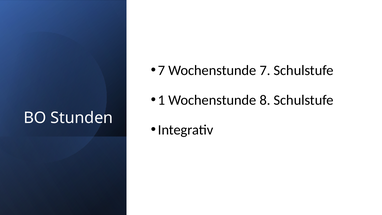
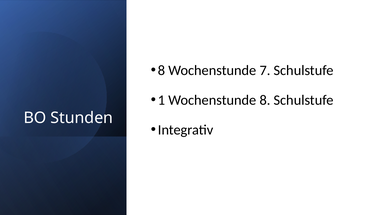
7: 7 -> 8 (162, 70)
